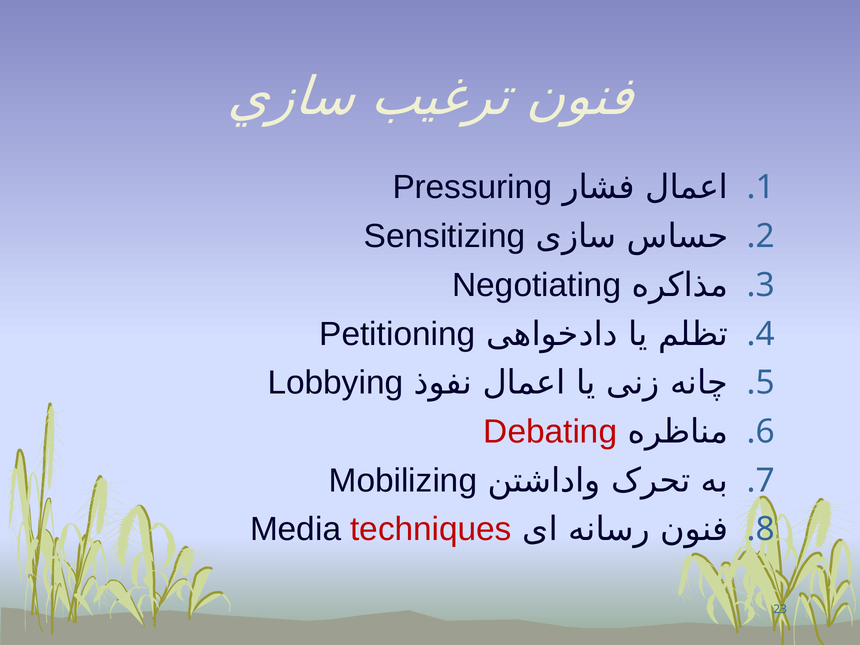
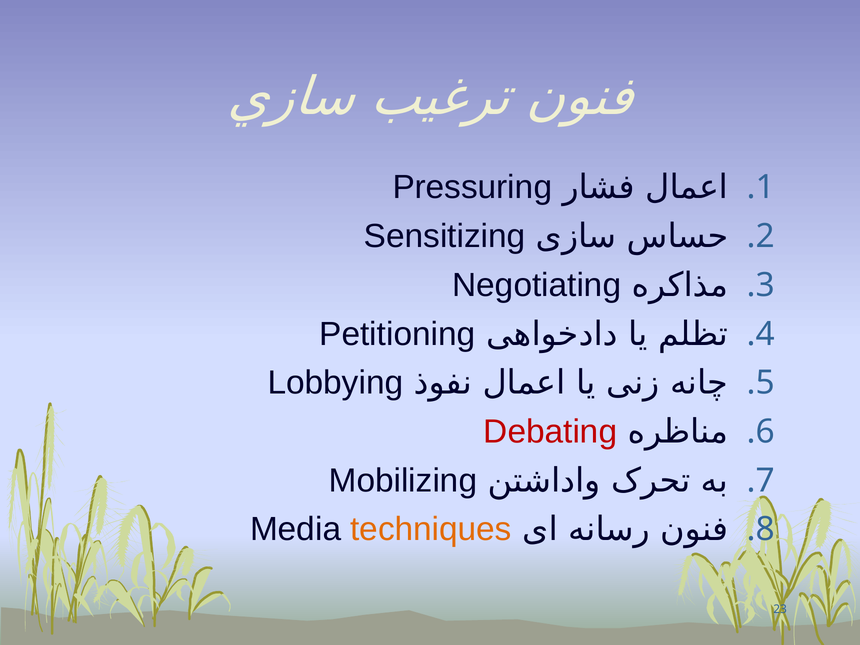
techniques colour: red -> orange (431, 529)
